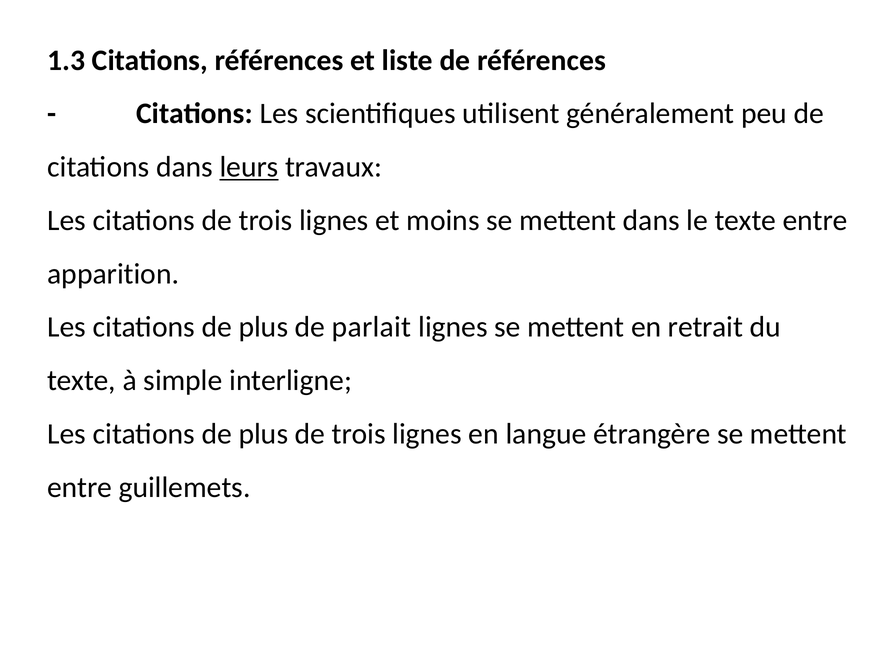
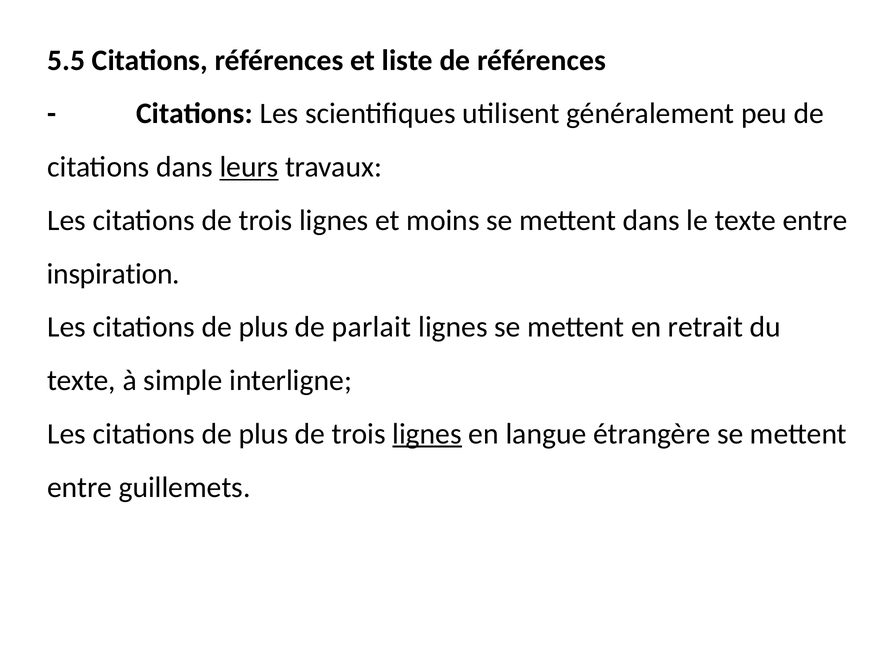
1.3: 1.3 -> 5.5 (66, 60)
apparition: apparition -> inspiration (113, 274)
lignes underline: none -> present (427, 434)
